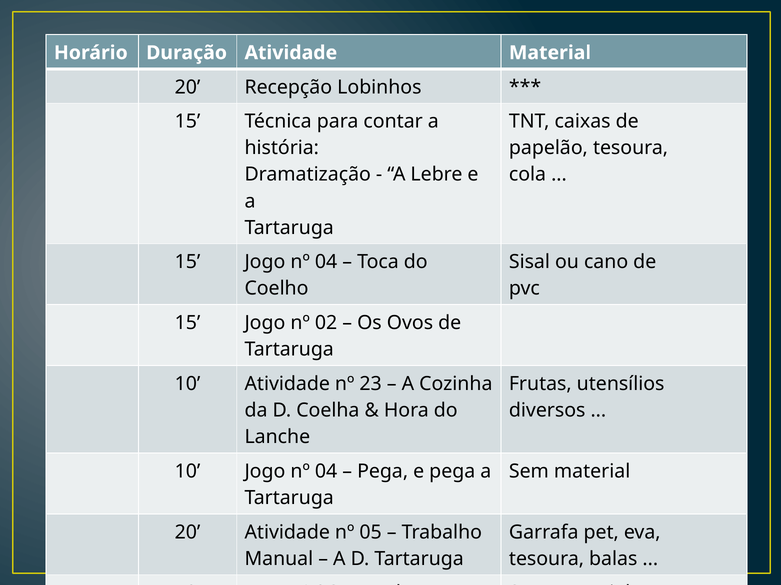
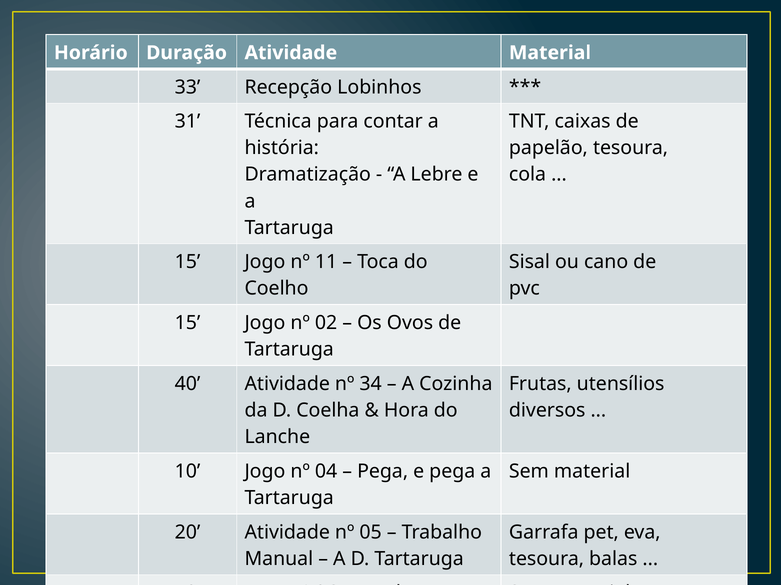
20: 20 -> 33 (188, 87)
15: 15 -> 31 (188, 122)
15 Jogo nº 04: 04 -> 11 (326, 262)
10: 10 -> 40 (188, 384)
23: 23 -> 34 (371, 384)
